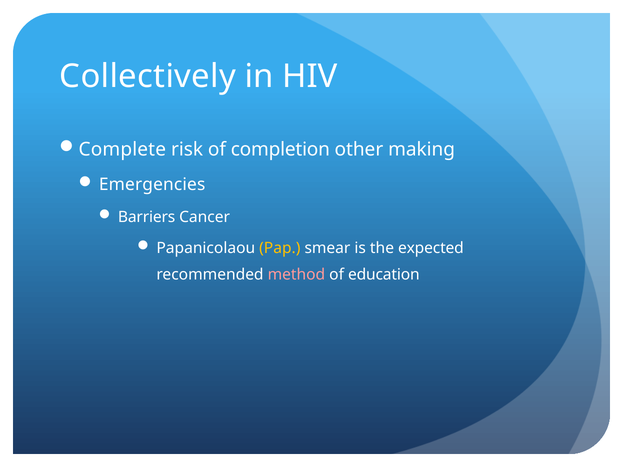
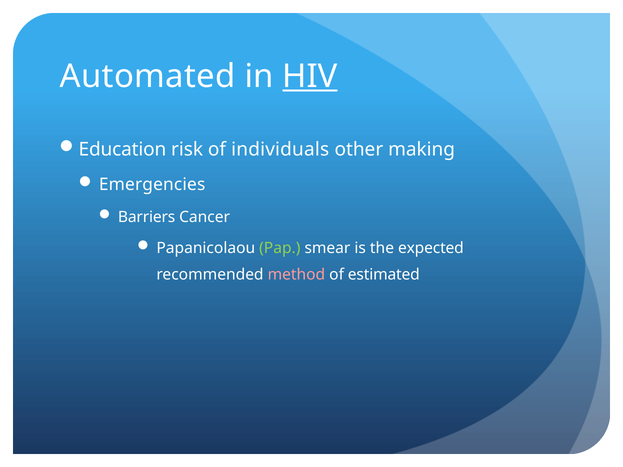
Collectively: Collectively -> Automated (148, 77)
HIV underline: none -> present (310, 77)
Complete: Complete -> Education (122, 150)
completion: completion -> individuals (280, 150)
Pap colour: yellow -> light green (280, 248)
education: education -> estimated (384, 275)
